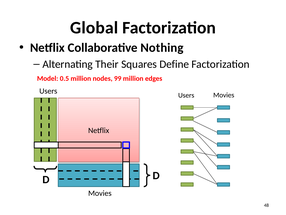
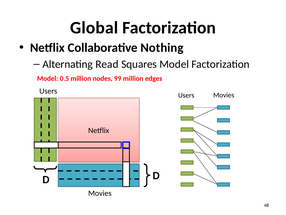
Their: Their -> Read (107, 64)
Squares Define: Define -> Model (174, 64)
